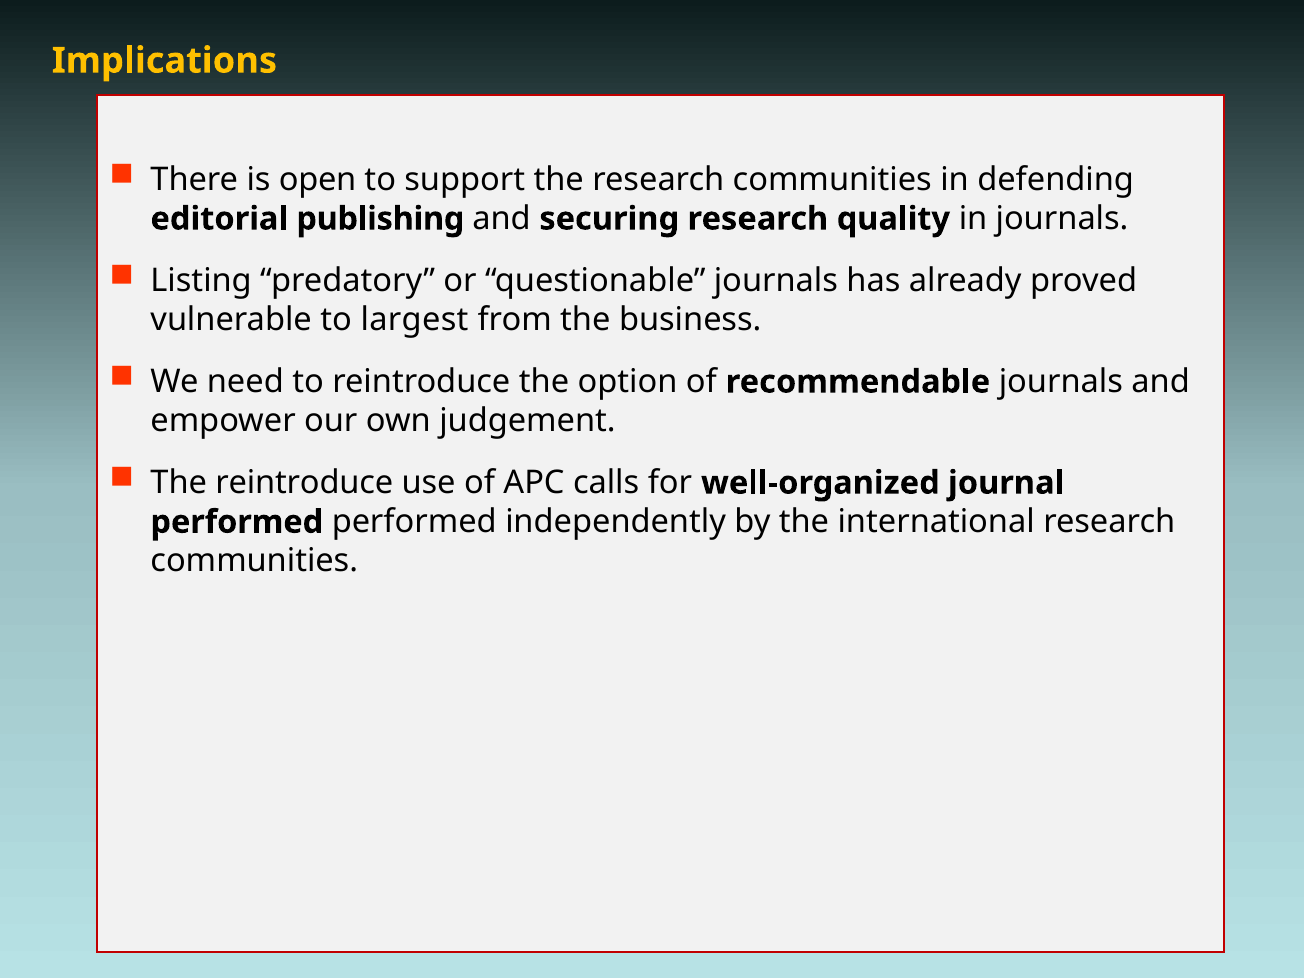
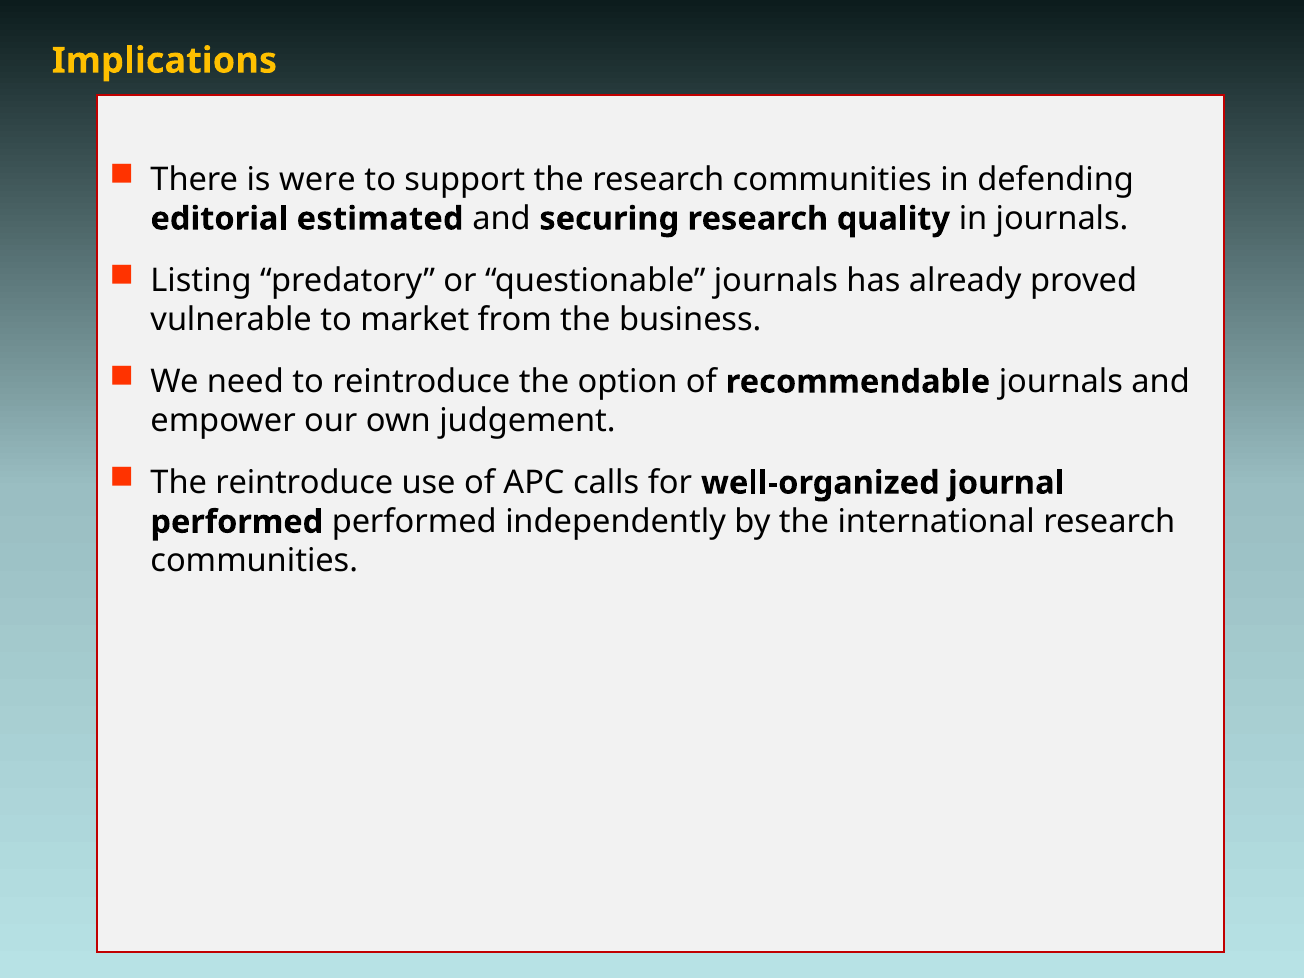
open: open -> were (317, 180)
publishing: publishing -> estimated (380, 219)
largest: largest -> market (415, 320)
